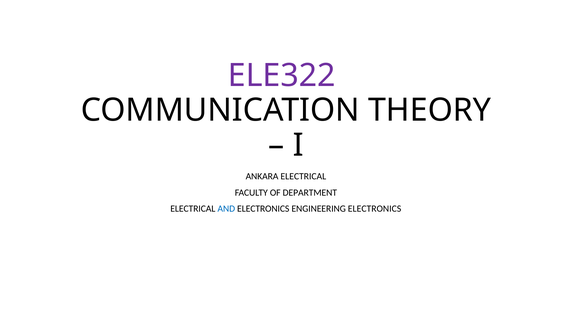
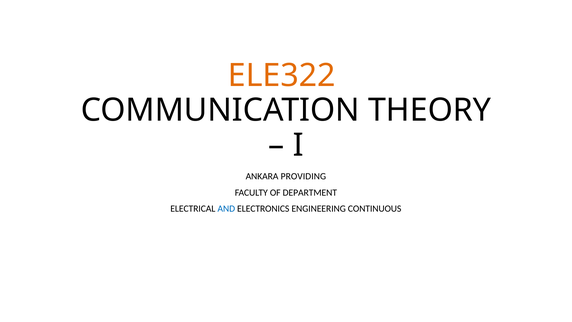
ELE322 colour: purple -> orange (282, 75)
ANKARA ELECTRICAL: ELECTRICAL -> PROVIDING (303, 176)
ENGINEERING ELECTRONICS: ELECTRONICS -> CONTINUOUS (375, 209)
